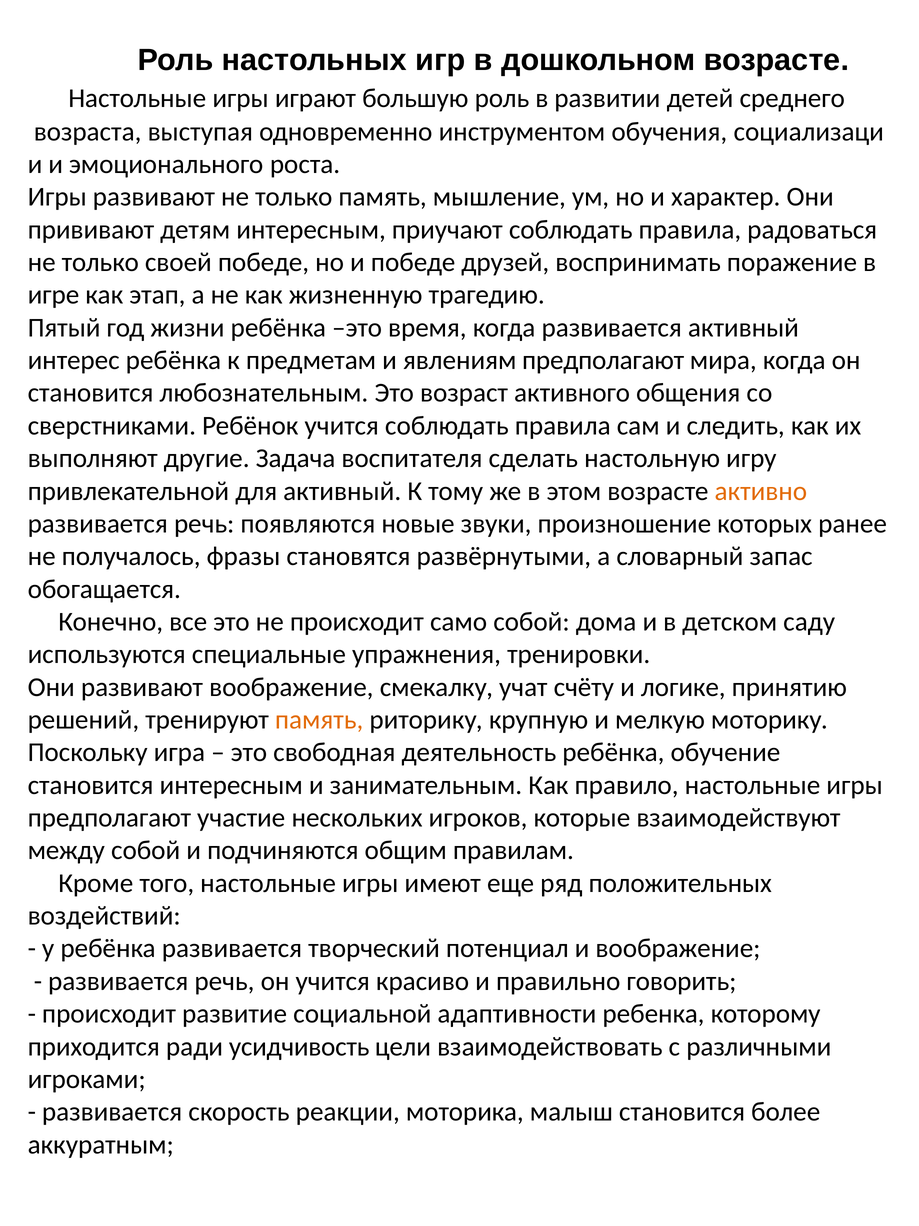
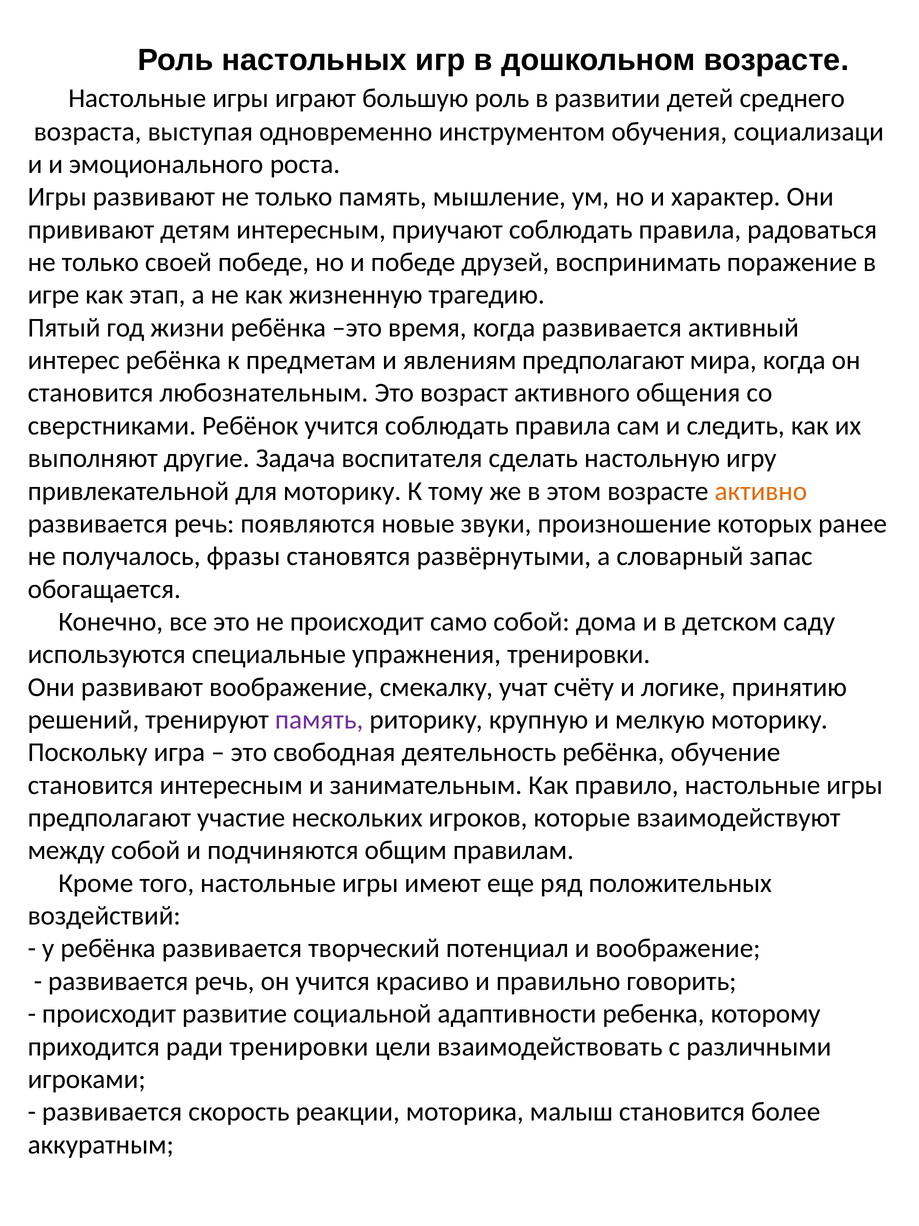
для активный: активный -> моторику (342, 491)
память colour: orange -> purple (319, 719)
ради усидчивость: усидчивость -> тренировки (299, 1046)
